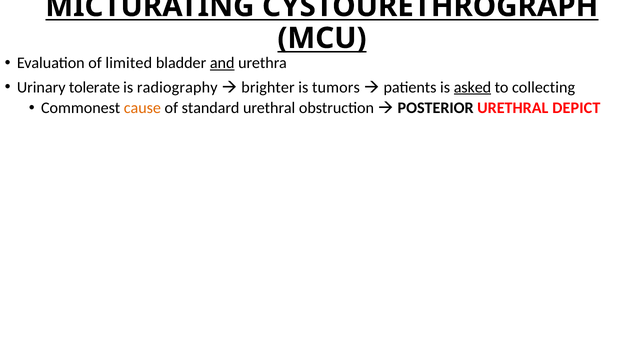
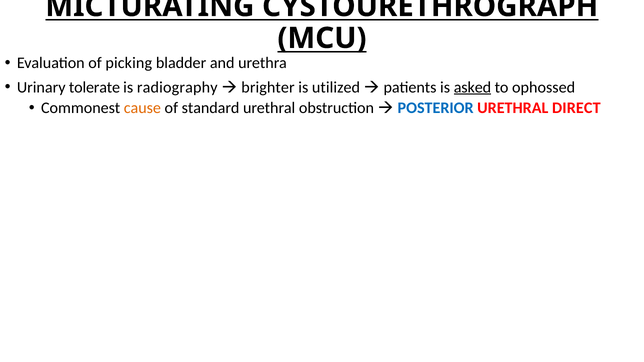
limited: limited -> picking (129, 63)
and underline: present -> none (222, 63)
tumors: tumors -> utilized (336, 87)
collecting: collecting -> ophossed (544, 87)
POSTERIOR colour: black -> blue (436, 108)
DEPICT: DEPICT -> DIRECT (576, 108)
